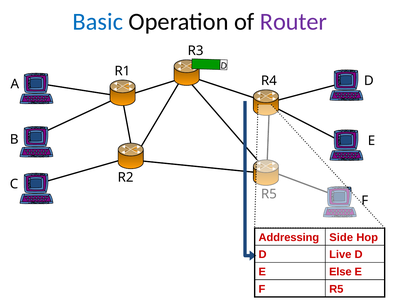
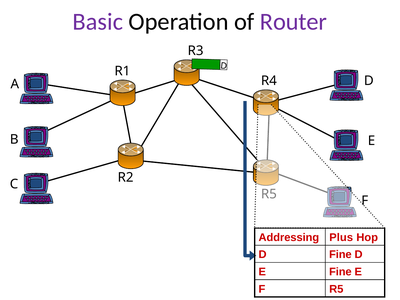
Basic colour: blue -> purple (98, 22)
Side: Side -> Plus (341, 237)
Live: Live -> Fine (340, 255)
Else: Else -> Fine (340, 272)
